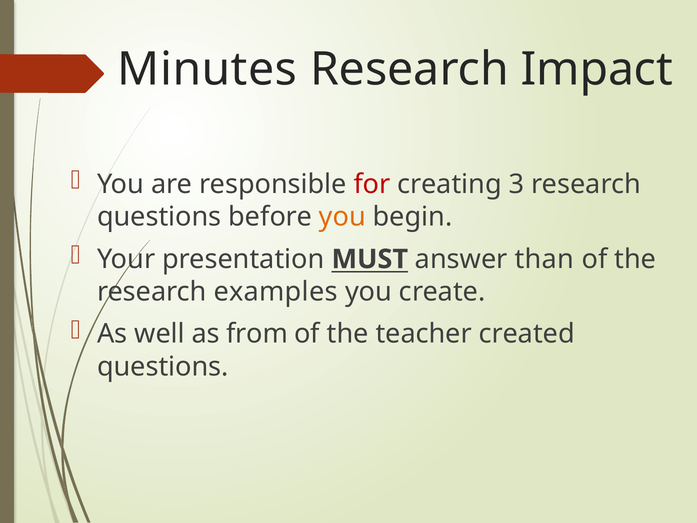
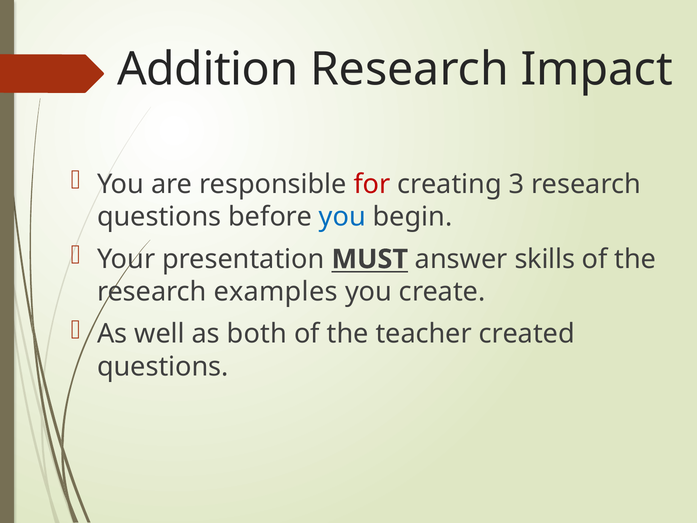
Minutes: Minutes -> Addition (208, 69)
you colour: orange -> blue (342, 217)
than: than -> skills (545, 259)
from: from -> both (257, 334)
